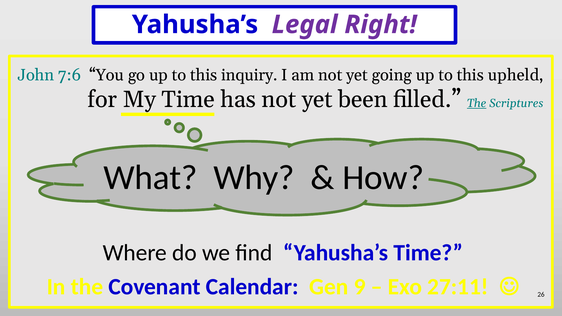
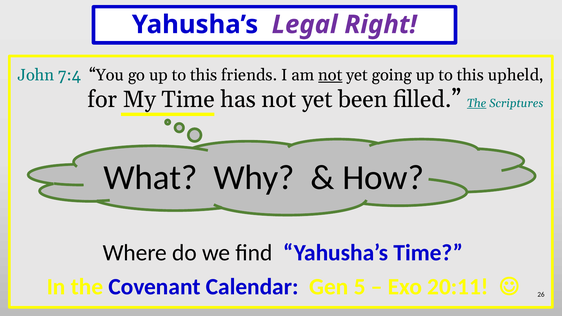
7:6: 7:6 -> 7:4 (69, 75)
inquiry: inquiry -> friends (249, 75)
not underline: none -> present (330, 75)
9: 9 -> 5 (360, 287)
27:11: 27:11 -> 20:11 (458, 287)
